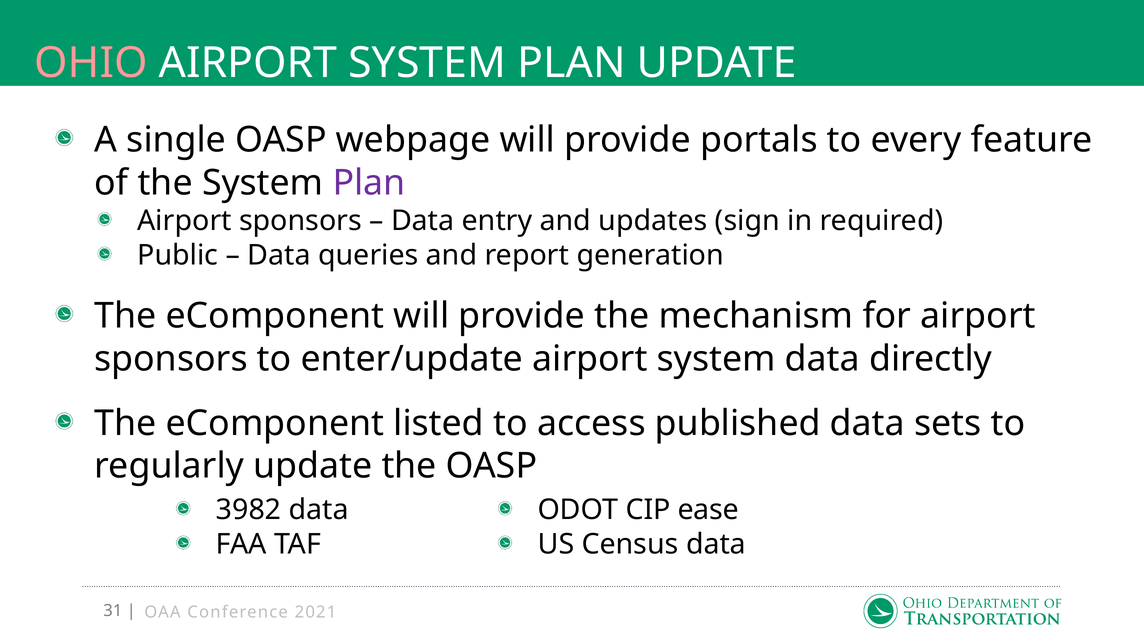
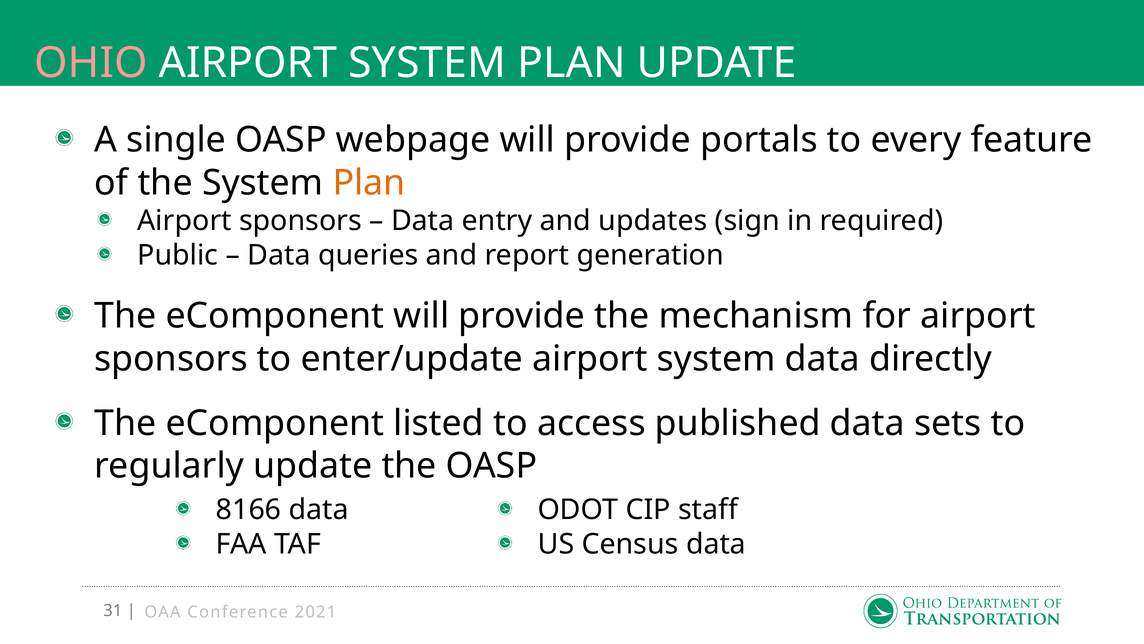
Plan colour: purple -> orange (369, 183)
3982: 3982 -> 8166 (249, 510)
ease: ease -> staff (708, 510)
